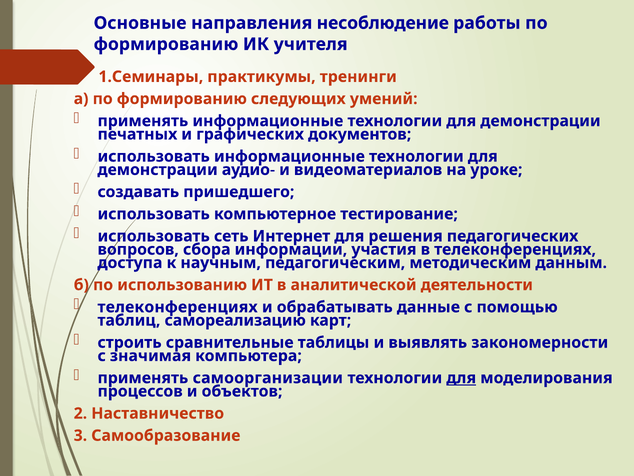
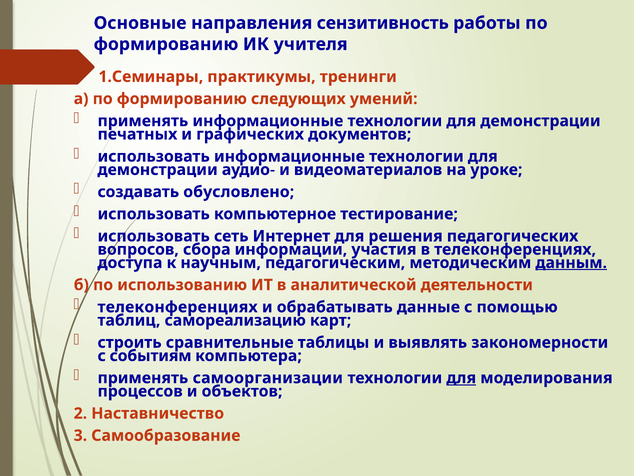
несоблюдение: несоблюдение -> сензитивность (383, 23)
пришедшего: пришедшего -> обусловлено (239, 192)
данным underline: none -> present (571, 263)
значимая: значимая -> событиям (151, 355)
